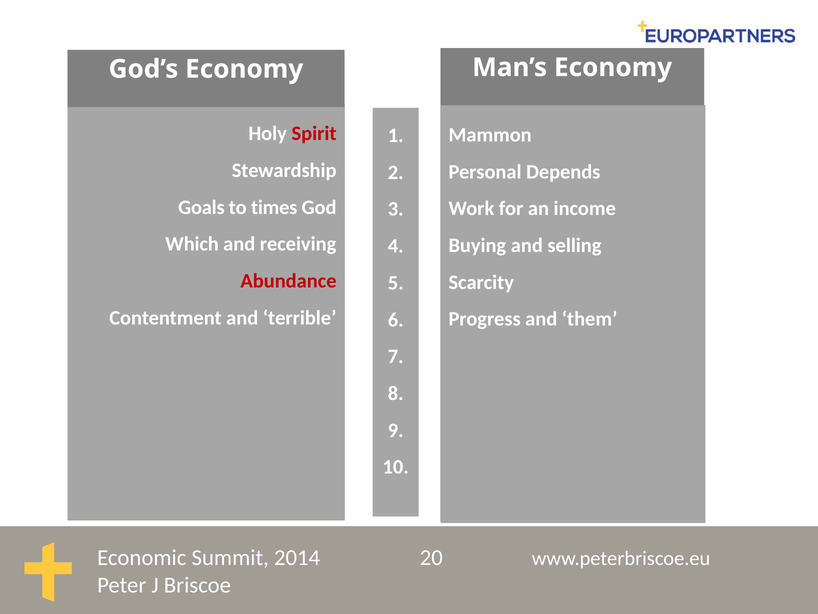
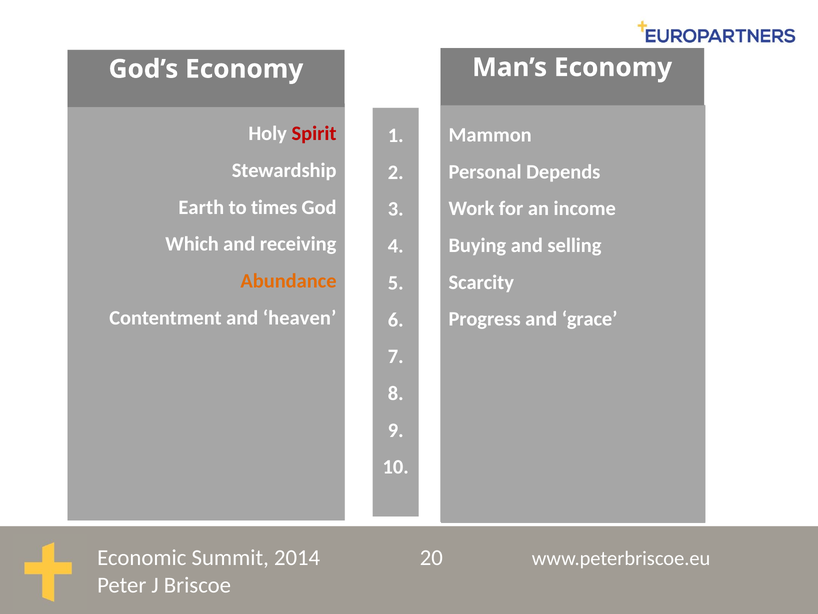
Goals: Goals -> Earth (201, 207)
Abundance colour: red -> orange (289, 281)
terrible: terrible -> heaven (300, 318)
them: them -> grace (590, 319)
